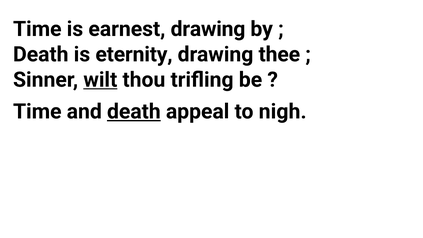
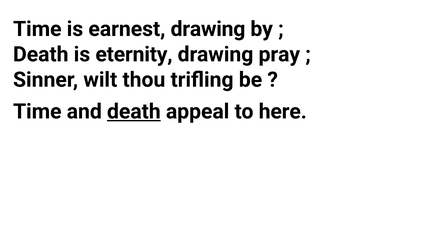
thee: thee -> pray (279, 54)
wilt underline: present -> none (100, 80)
nigh: nigh -> here (283, 111)
